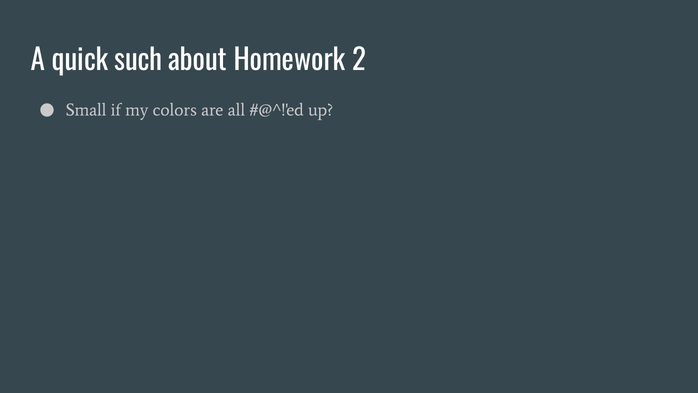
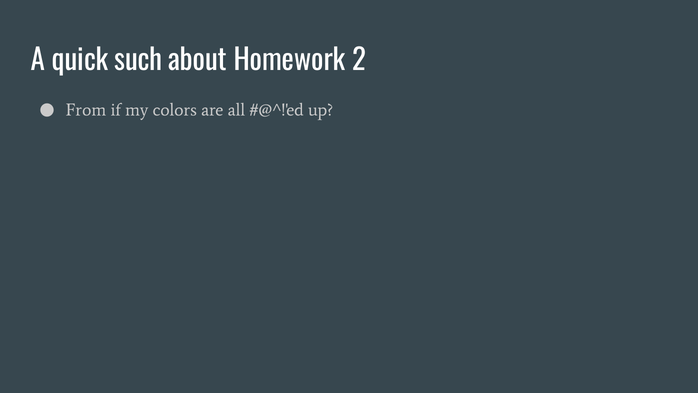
Small: Small -> From (86, 110)
